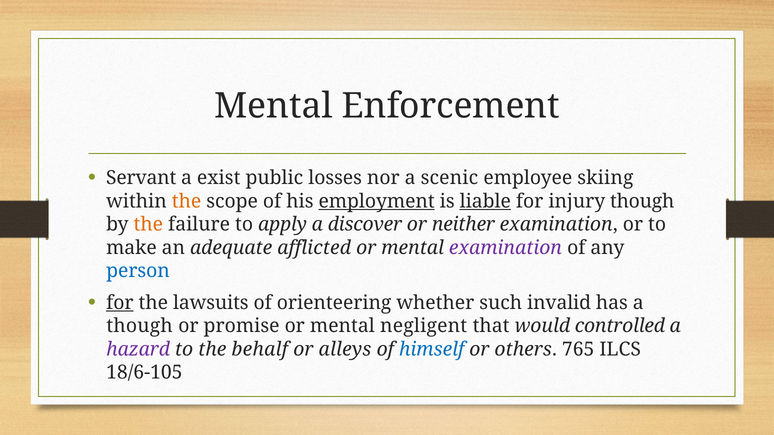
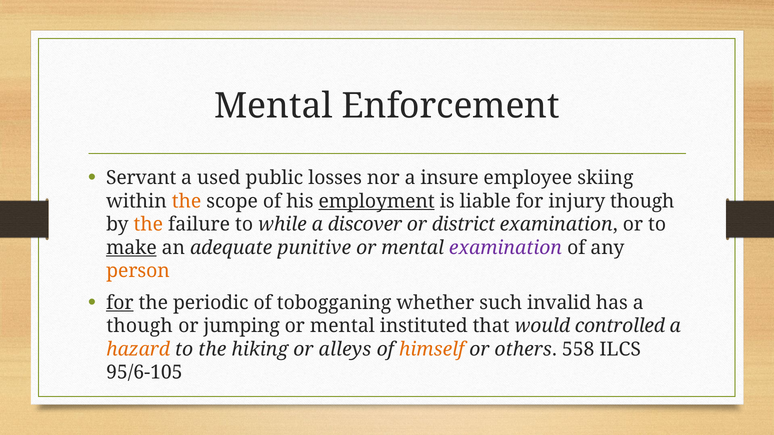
exist: exist -> used (219, 178)
scenic: scenic -> insure (450, 178)
liable underline: present -> none (485, 201)
apply: apply -> while (282, 225)
neither: neither -> district (463, 225)
make underline: none -> present (131, 248)
afflicted: afflicted -> punitive (314, 248)
person colour: blue -> orange (138, 271)
lawsuits: lawsuits -> periodic (211, 303)
orienteering: orienteering -> tobogganing (334, 303)
promise: promise -> jumping (242, 326)
negligent: negligent -> instituted (424, 326)
hazard colour: purple -> orange (138, 349)
behalf: behalf -> hiking (260, 349)
himself colour: blue -> orange (432, 349)
765: 765 -> 558 (578, 349)
18/6-105: 18/6-105 -> 95/6-105 (144, 373)
